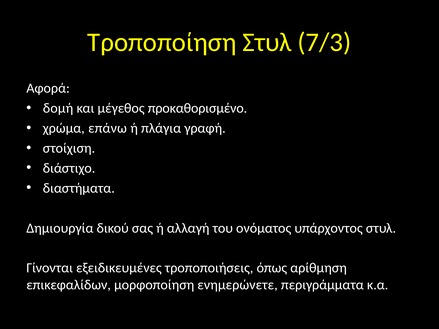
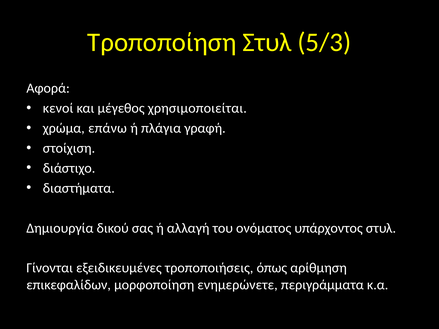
7/3: 7/3 -> 5/3 (324, 42)
δομή: δομή -> κενοί (58, 108)
προκαθορισμένο: προκαθορισμένο -> χρησιμοποιείται (197, 108)
